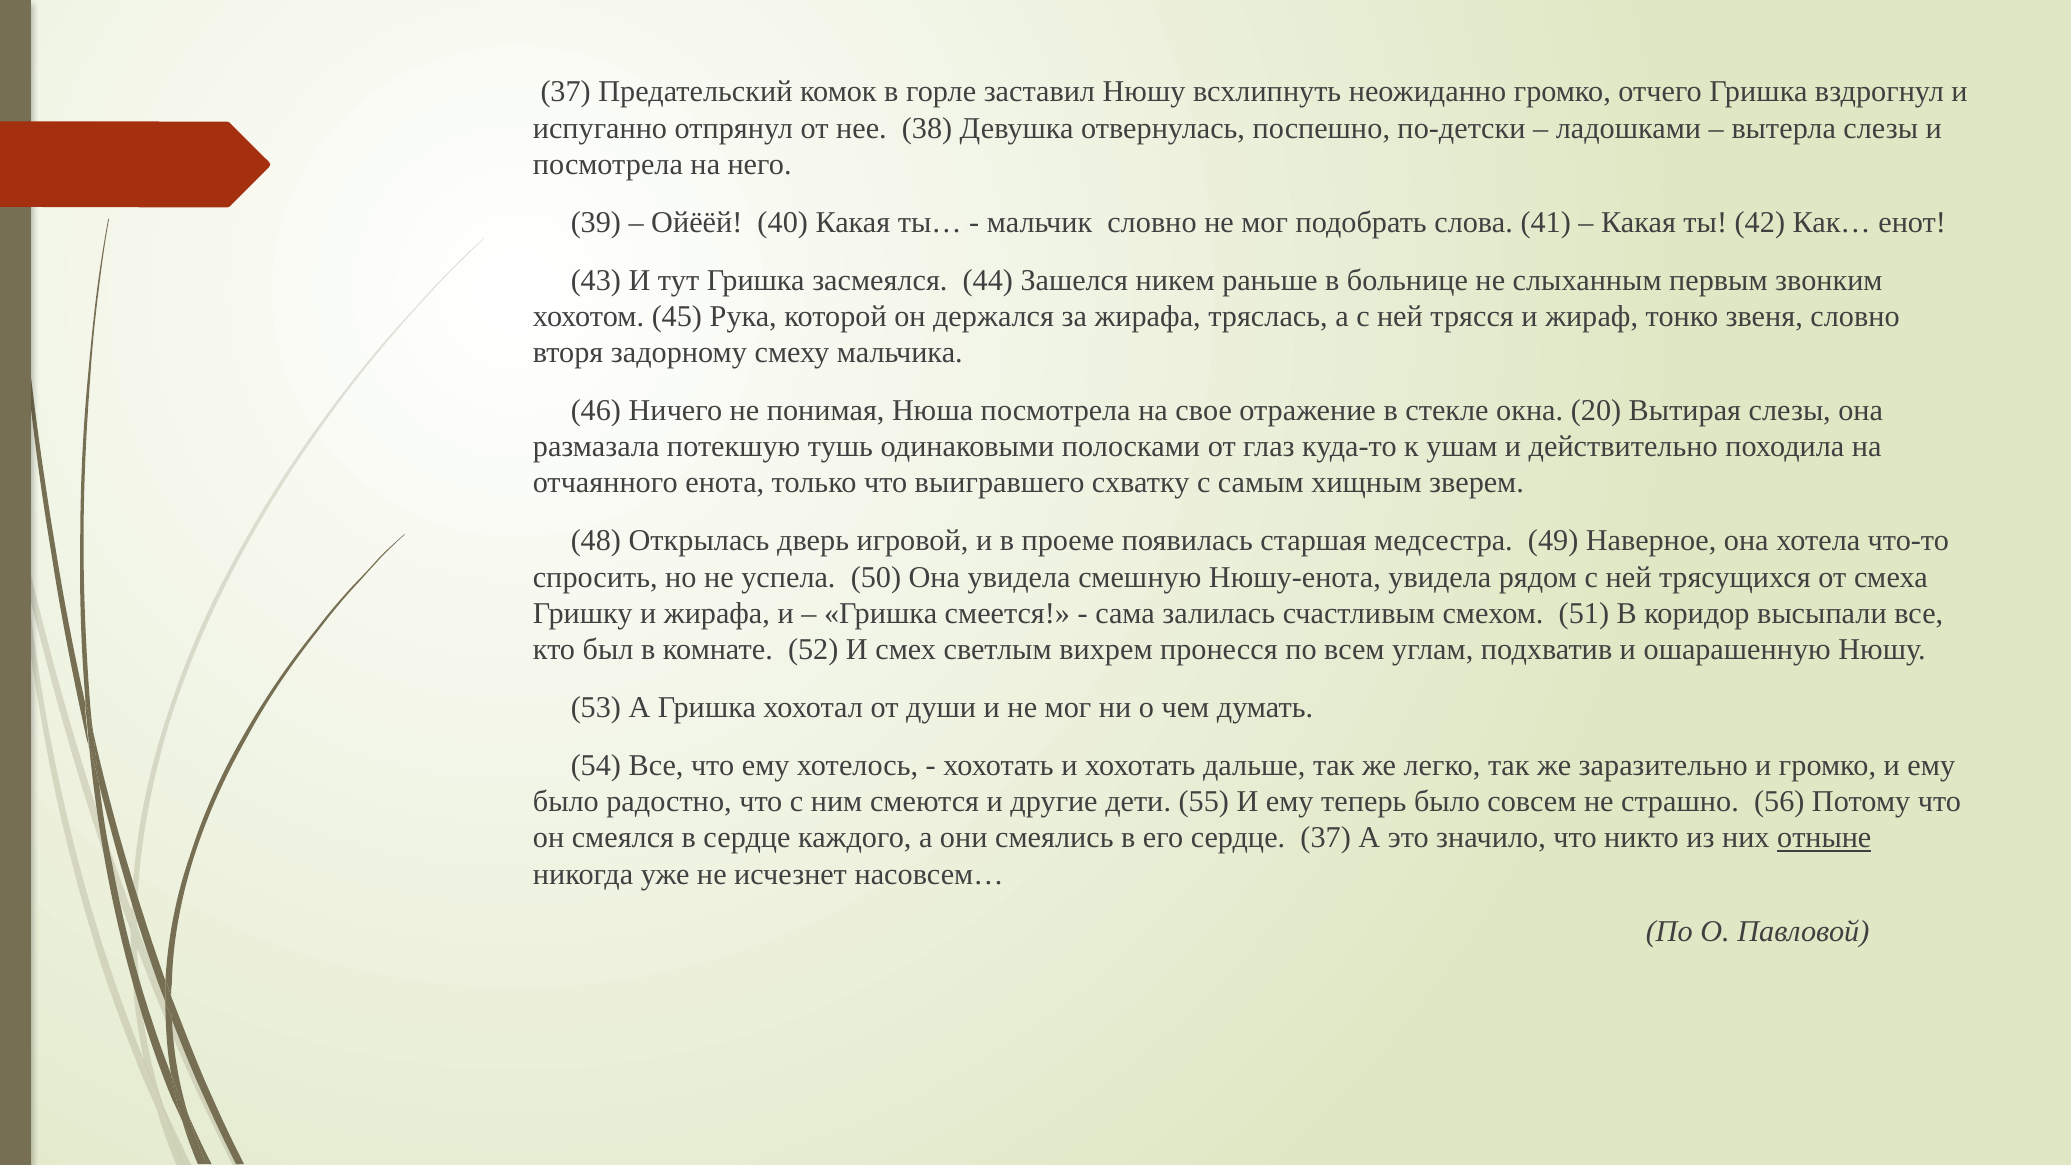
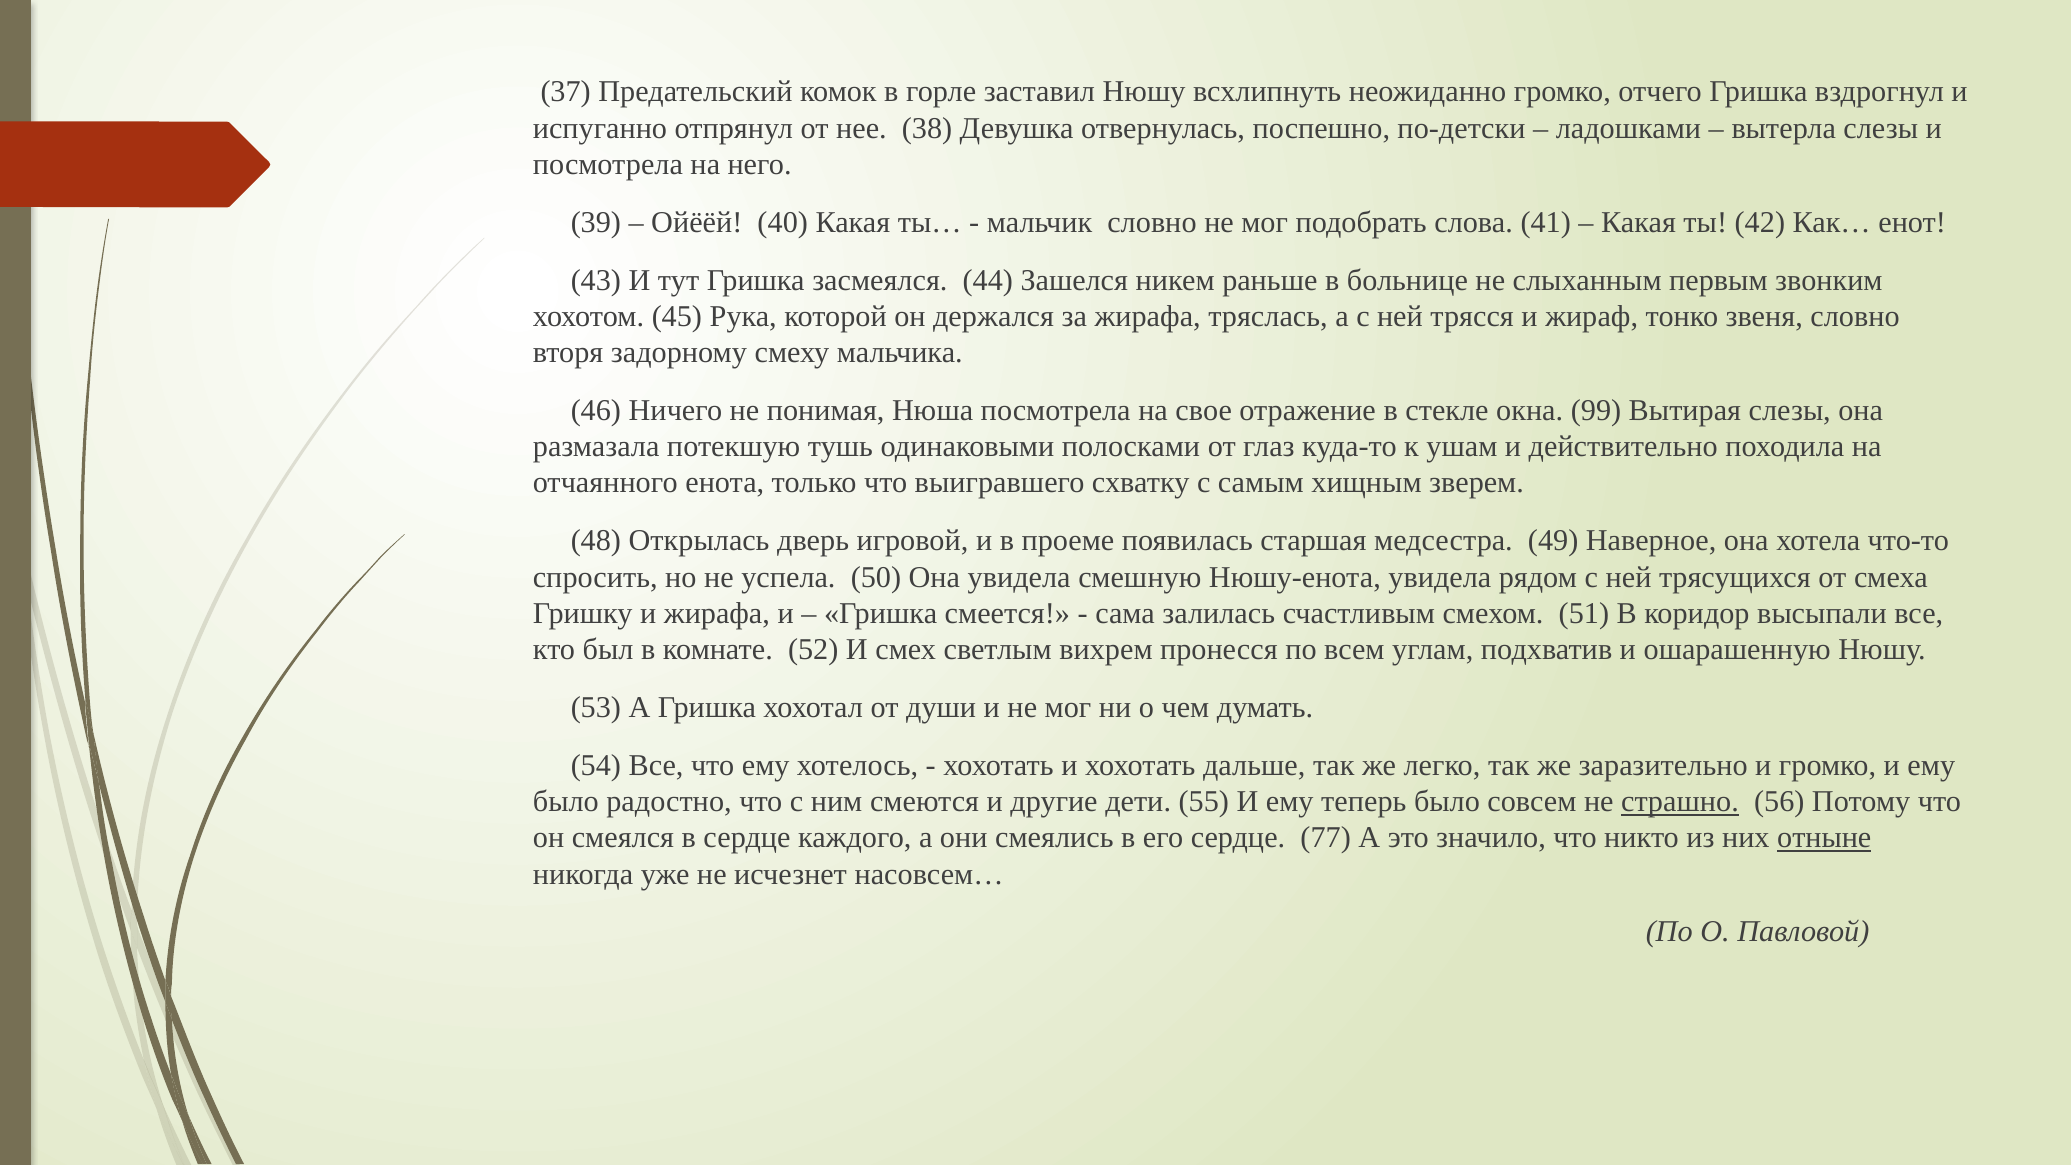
20: 20 -> 99 (1596, 410)
страшно underline: none -> present (1680, 802)
сердце 37: 37 -> 77 (1326, 838)
